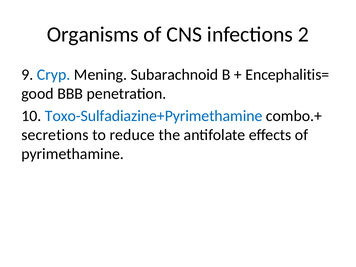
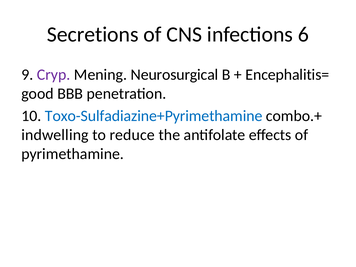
Organisms: Organisms -> Secretions (93, 34)
2: 2 -> 6 (303, 34)
Cryp colour: blue -> purple (54, 75)
Subarachnoid: Subarachnoid -> Neurosurgical (175, 75)
secretions: secretions -> indwelling (55, 135)
